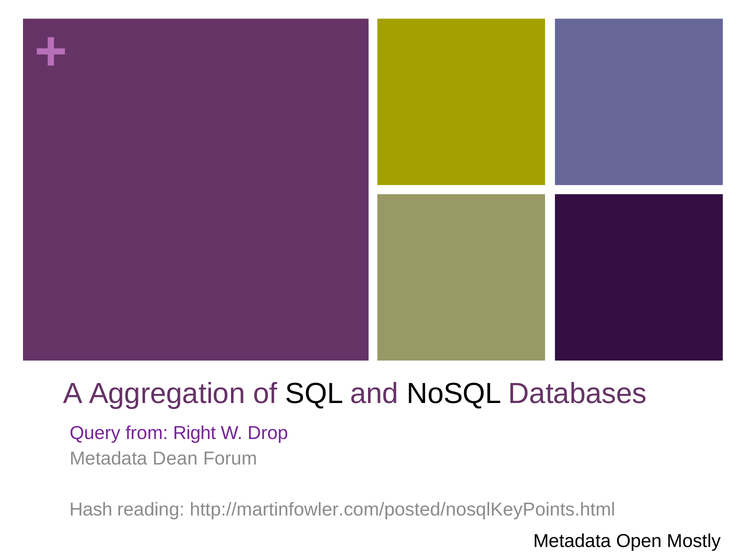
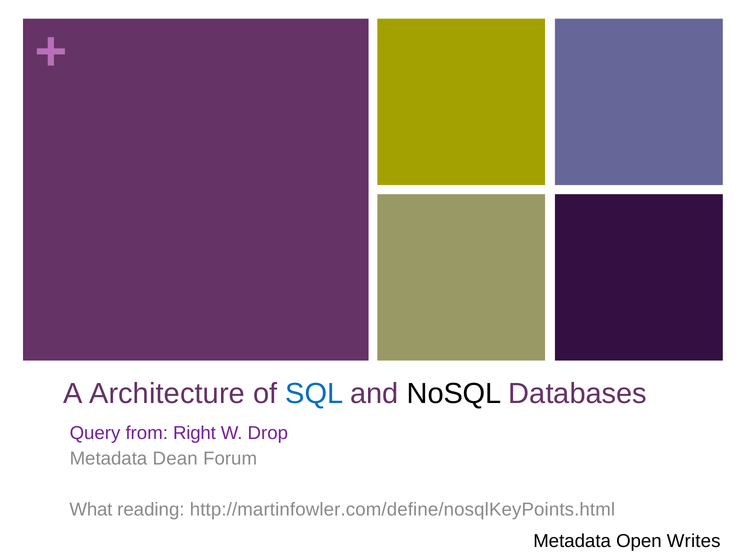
Aggregation: Aggregation -> Architecture (167, 394)
SQL colour: black -> blue (314, 394)
Hash: Hash -> What (91, 509)
http://martinfowler.com/posted/nosqlKeyPoints.html: http://martinfowler.com/posted/nosqlKeyPoints.html -> http://martinfowler.com/define/nosqlKeyPoints.html (402, 509)
Mostly: Mostly -> Writes (694, 541)
